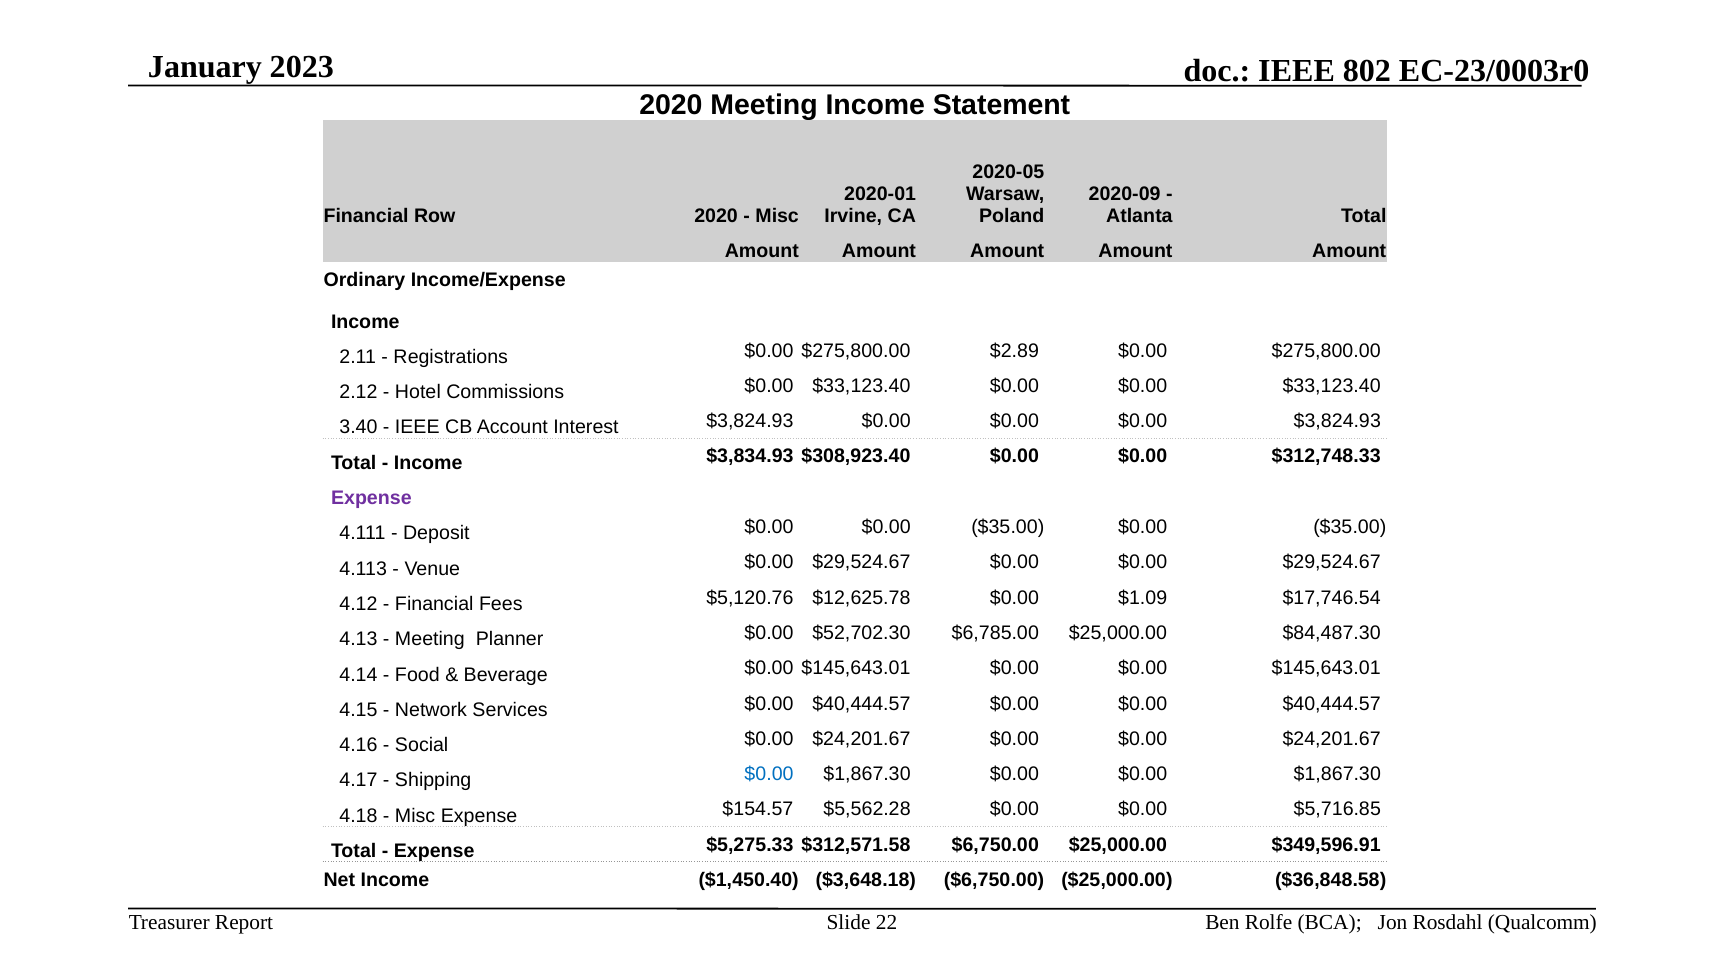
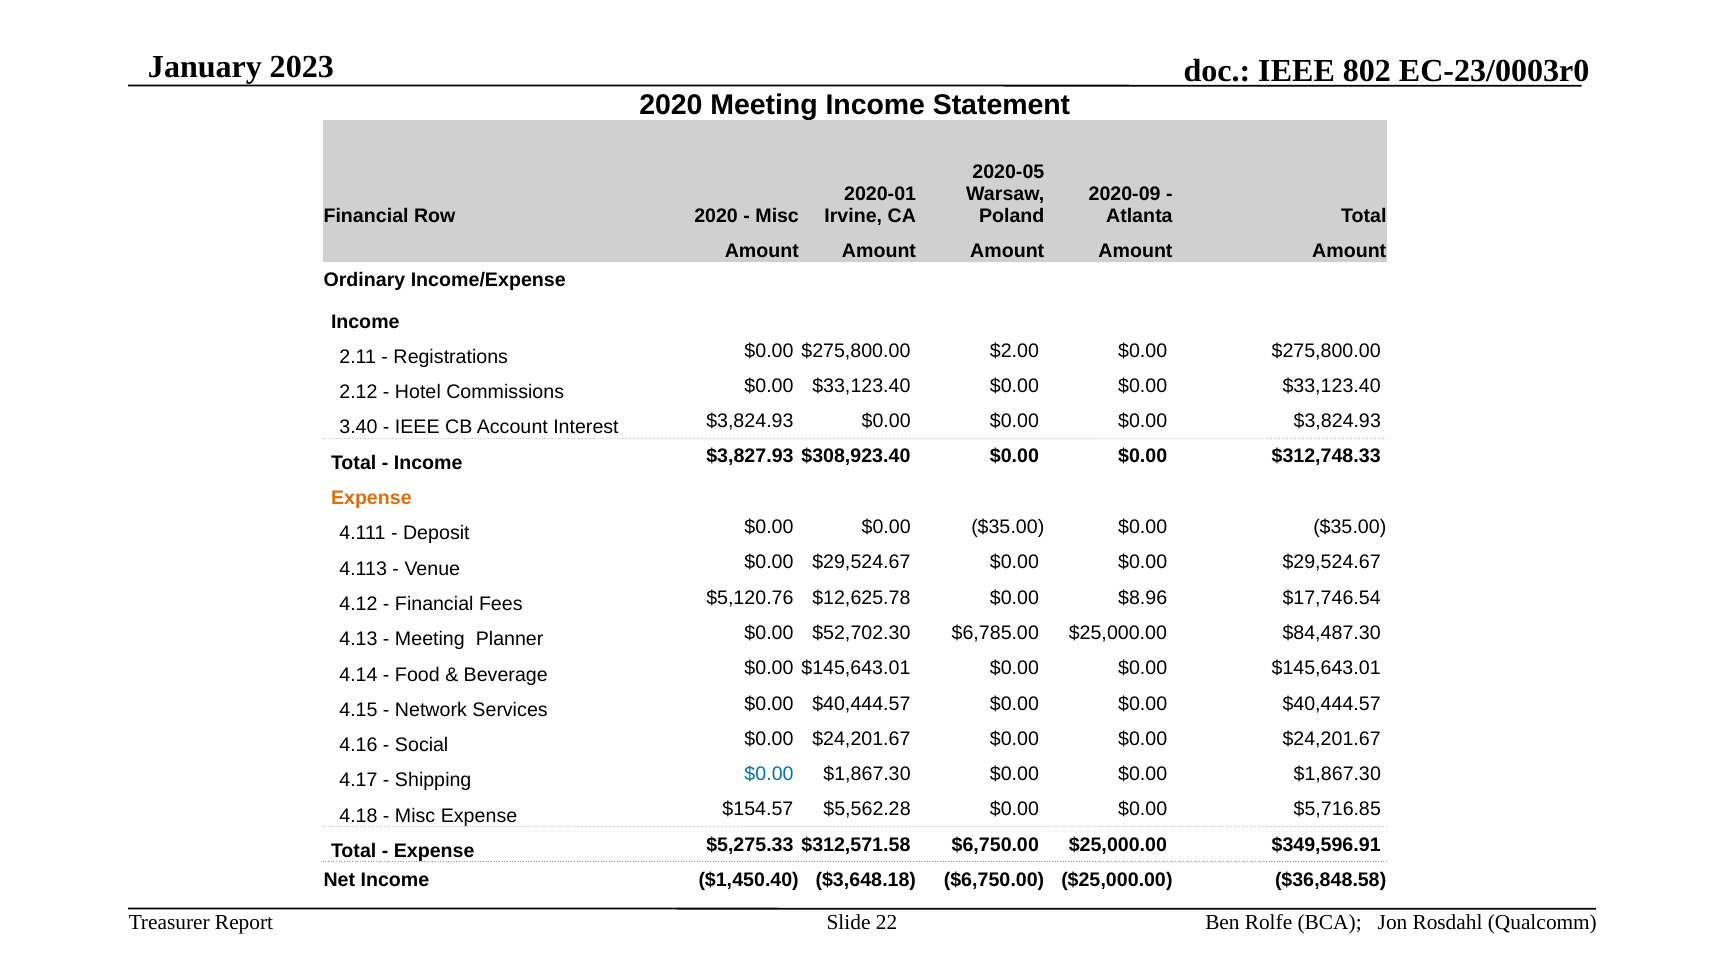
$2.89: $2.89 -> $2.00 (1014, 351)
$3,834.93: $3,834.93 -> $3,827.93 (750, 456)
Expense colour: purple -> orange (371, 498)
$1.09: $1.09 -> $8.96 (1143, 598)
